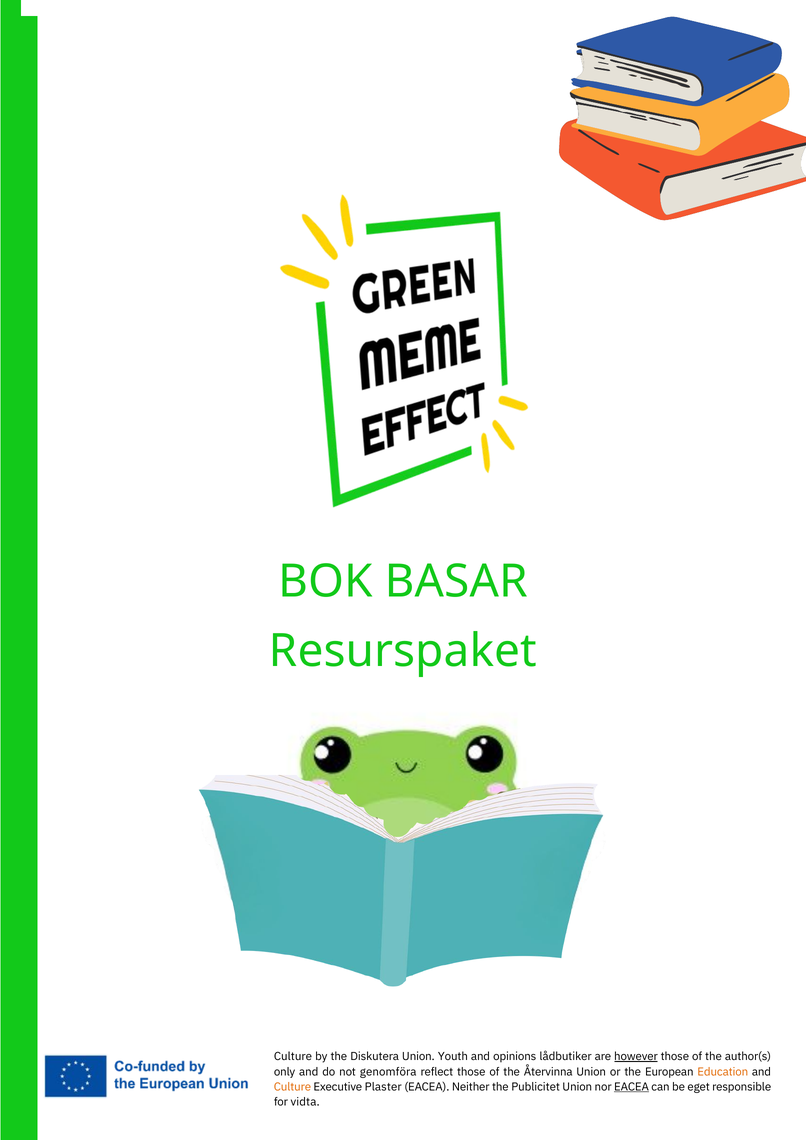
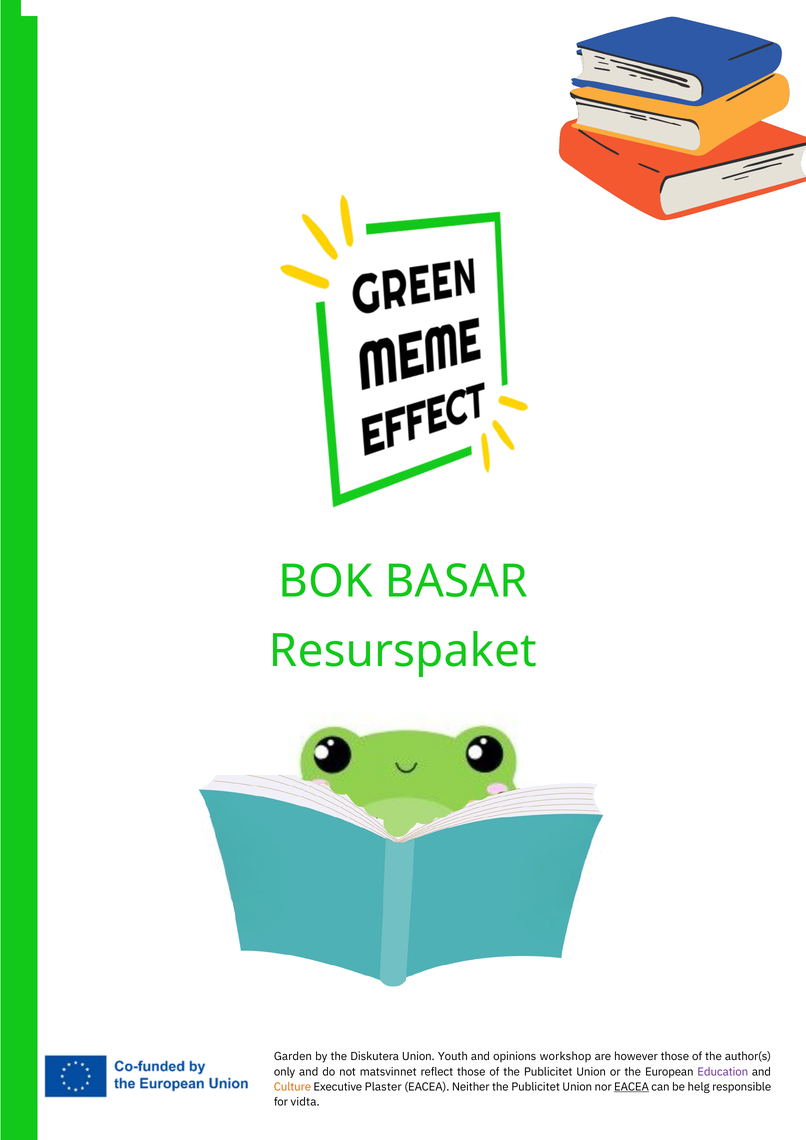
Culture: Culture -> Garden (293, 1057)
lådbutiker: lådbutiker -> workshop (565, 1057)
however underline: present -> none (636, 1057)
genomföra: genomföra -> matsvinnet (388, 1072)
of the Återvinna: Återvinna -> Publicitet (548, 1072)
Education colour: orange -> purple (723, 1072)
eget: eget -> helg (699, 1087)
